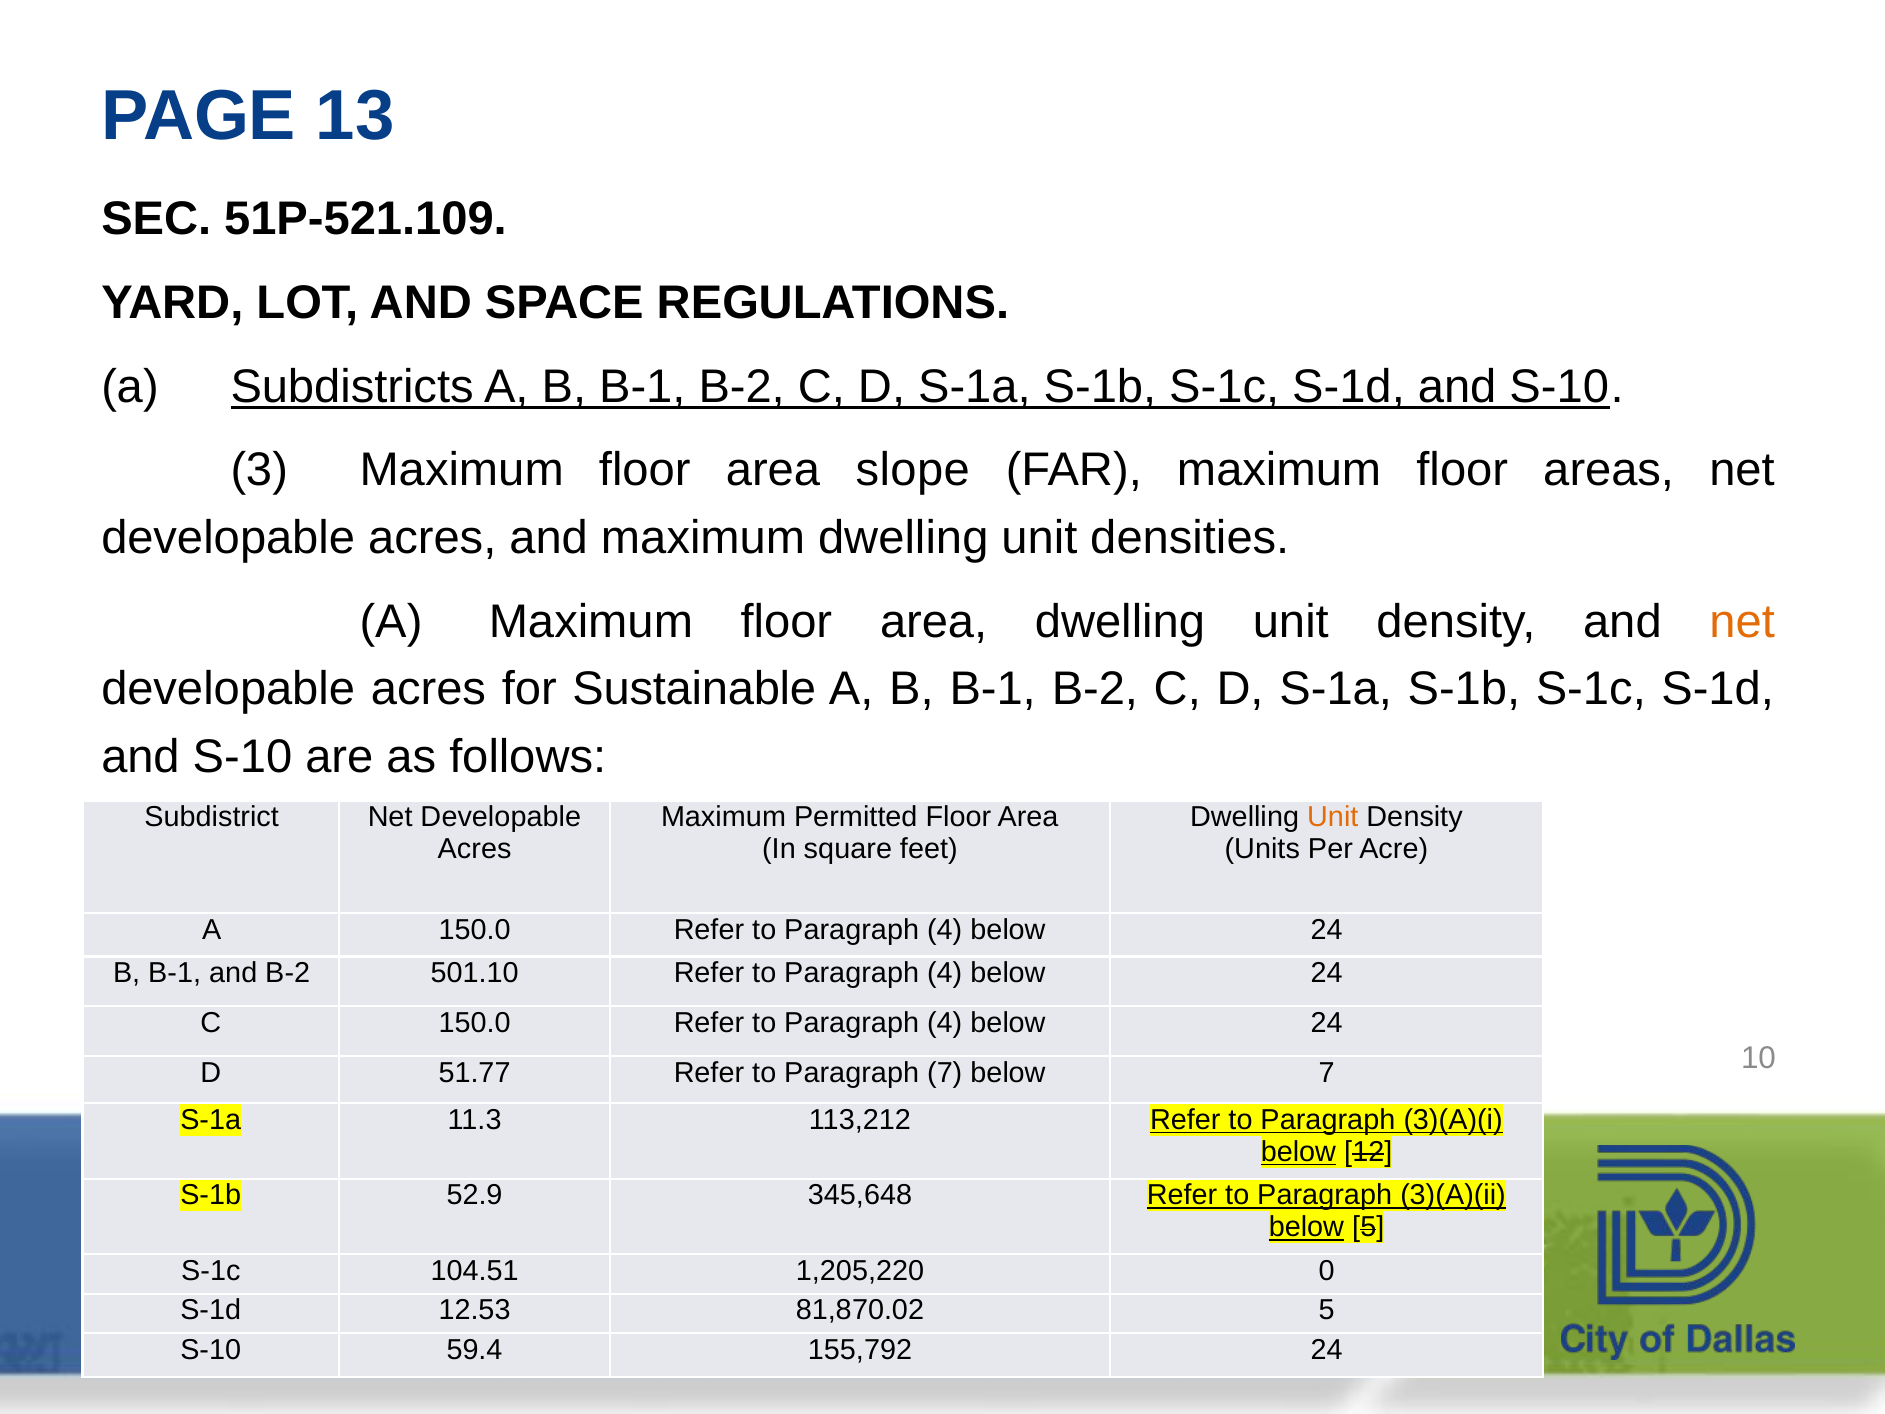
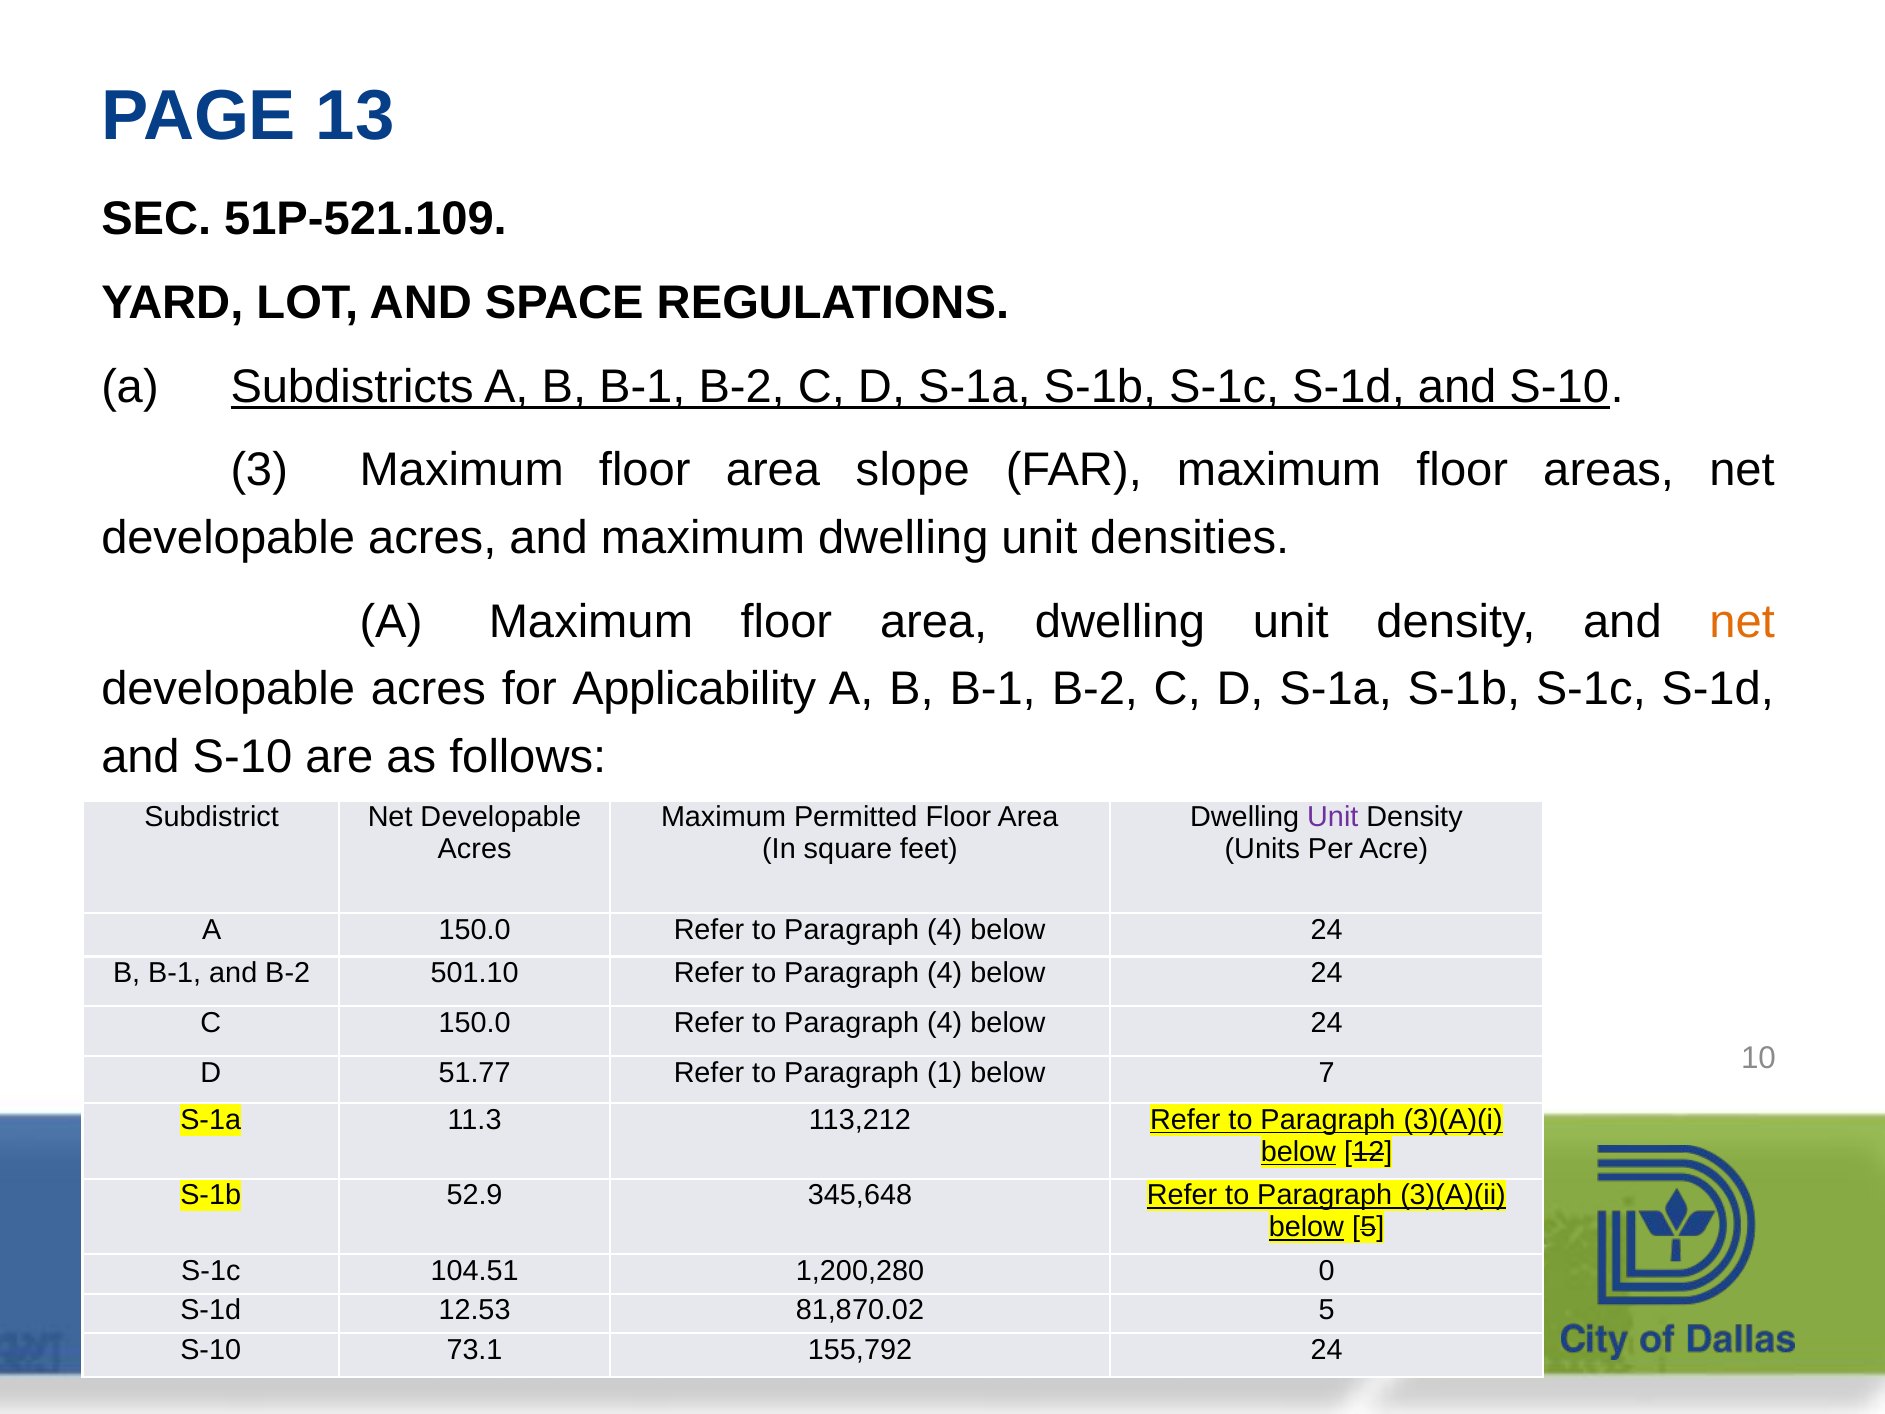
Sustainable: Sustainable -> Applicability (694, 689)
Unit colour: orange -> purple (1333, 817)
Paragraph 7: 7 -> 1 (945, 1073)
1,205,220: 1,205,220 -> 1,200,280 (860, 1271)
59.4: 59.4 -> 73.1 (474, 1350)
